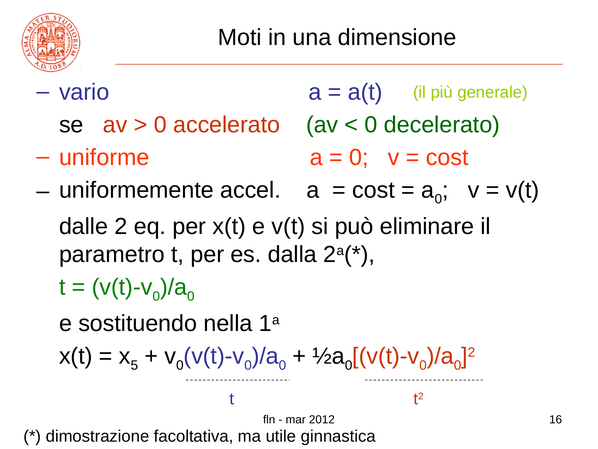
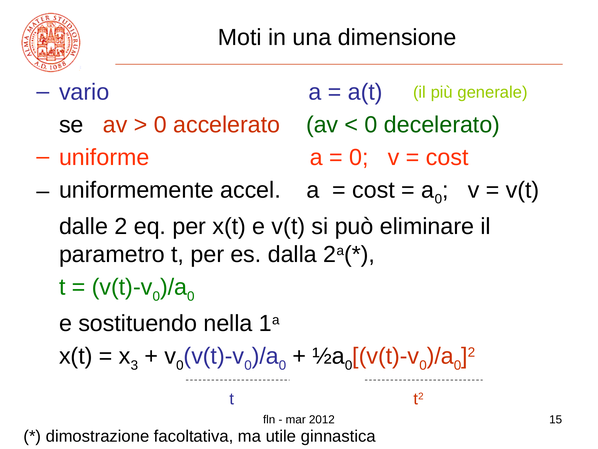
5: 5 -> 3 (134, 365)
16: 16 -> 15 (556, 419)
